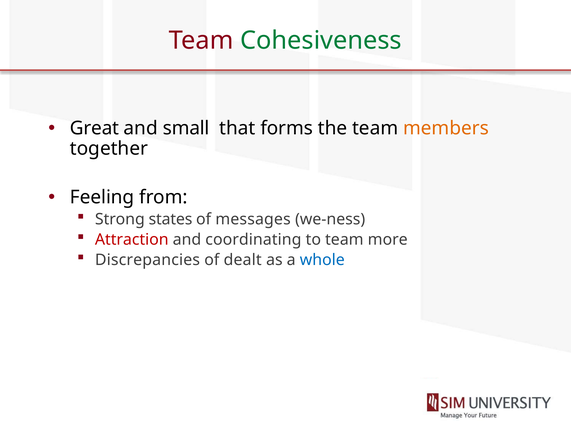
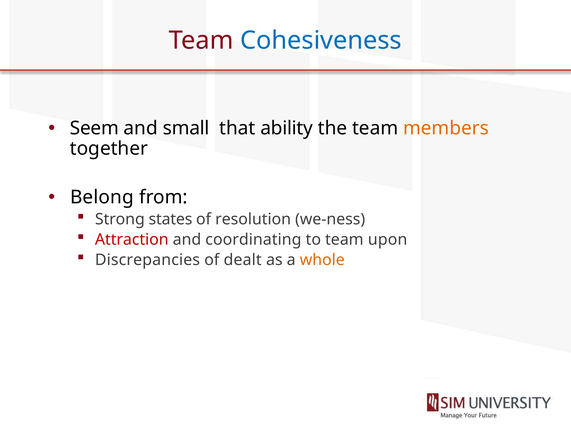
Cohesiveness colour: green -> blue (321, 41)
Great: Great -> Seem (94, 128)
forms: forms -> ability (287, 128)
Feeling: Feeling -> Belong (102, 197)
messages: messages -> resolution (253, 219)
more: more -> upon (388, 240)
whole colour: blue -> orange (322, 260)
